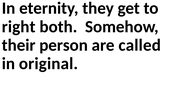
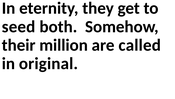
right: right -> seed (19, 27)
person: person -> million (64, 45)
